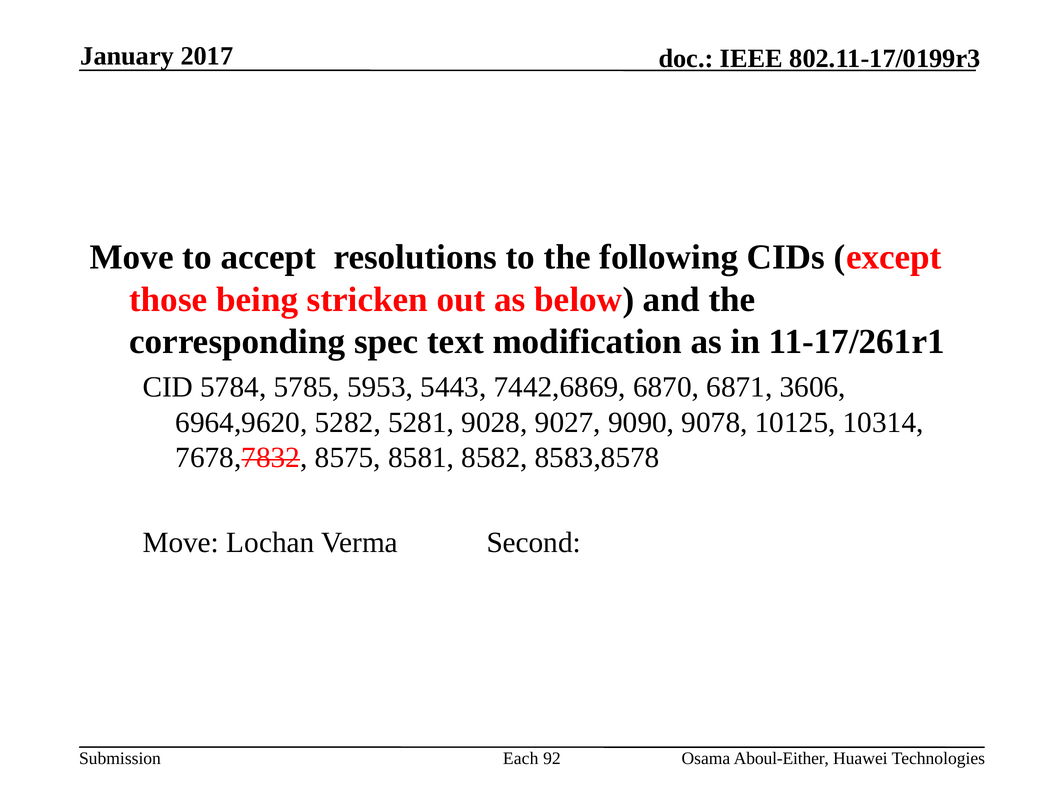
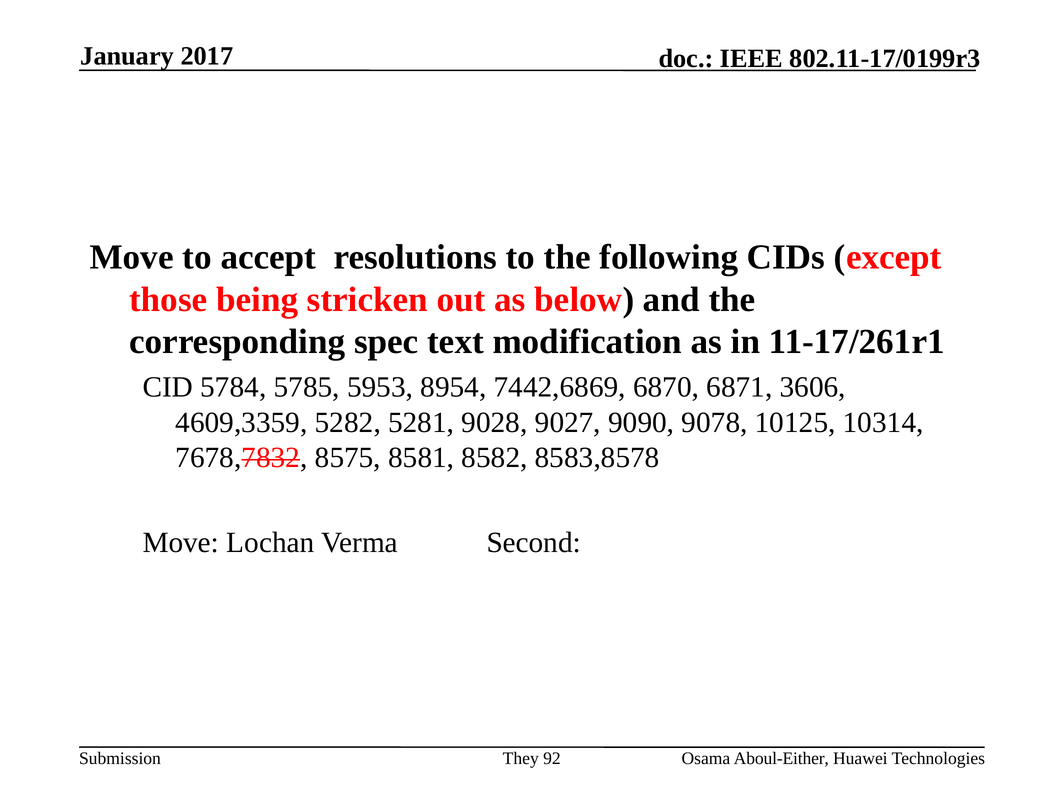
5443: 5443 -> 8954 (453, 387)
6964,9620: 6964,9620 -> 4609,3359 (241, 423)
Each: Each -> They (521, 759)
